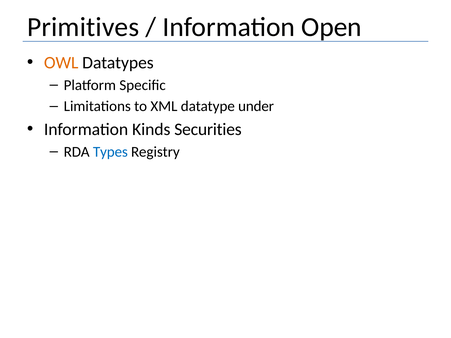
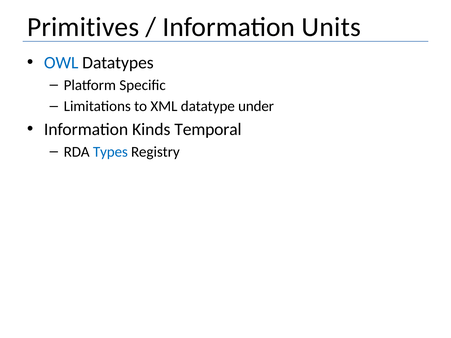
Open: Open -> Units (331, 27)
OWL colour: orange -> blue (61, 63)
Securities: Securities -> Temporal (208, 130)
